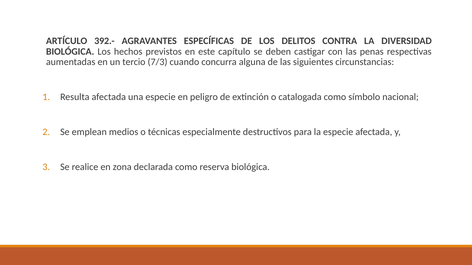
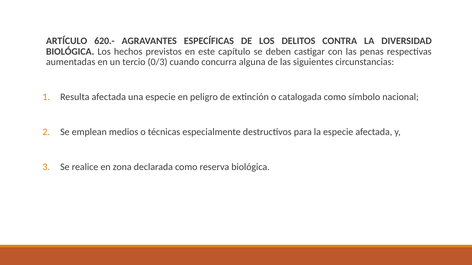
392.-: 392.- -> 620.- (104, 41)
7/3: 7/3 -> 0/3 (158, 62)
